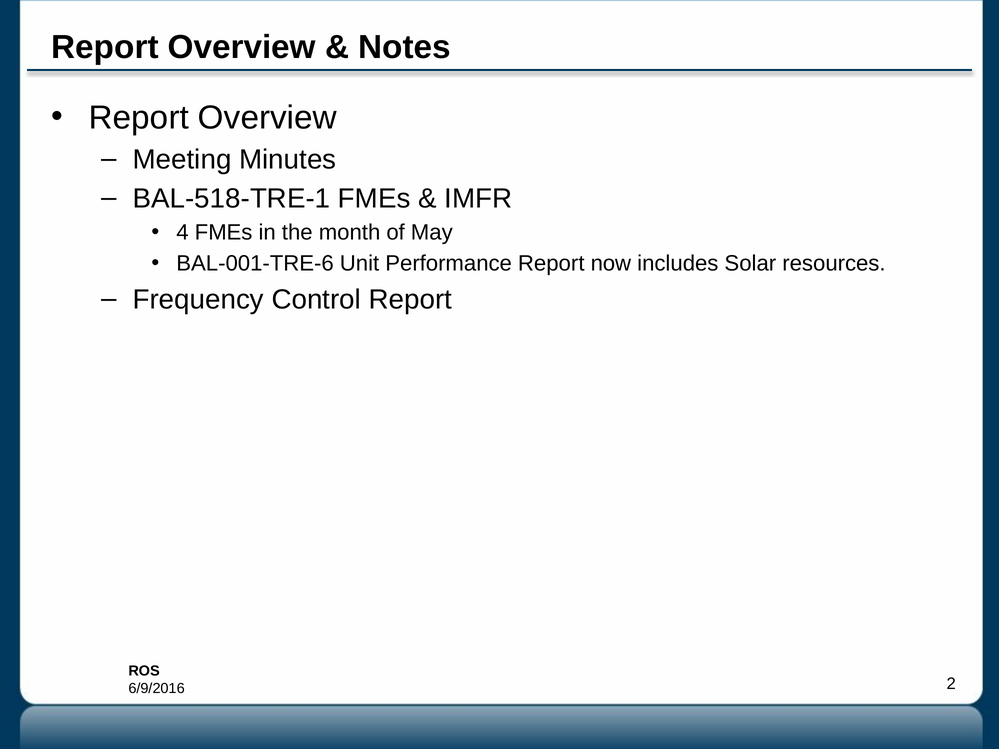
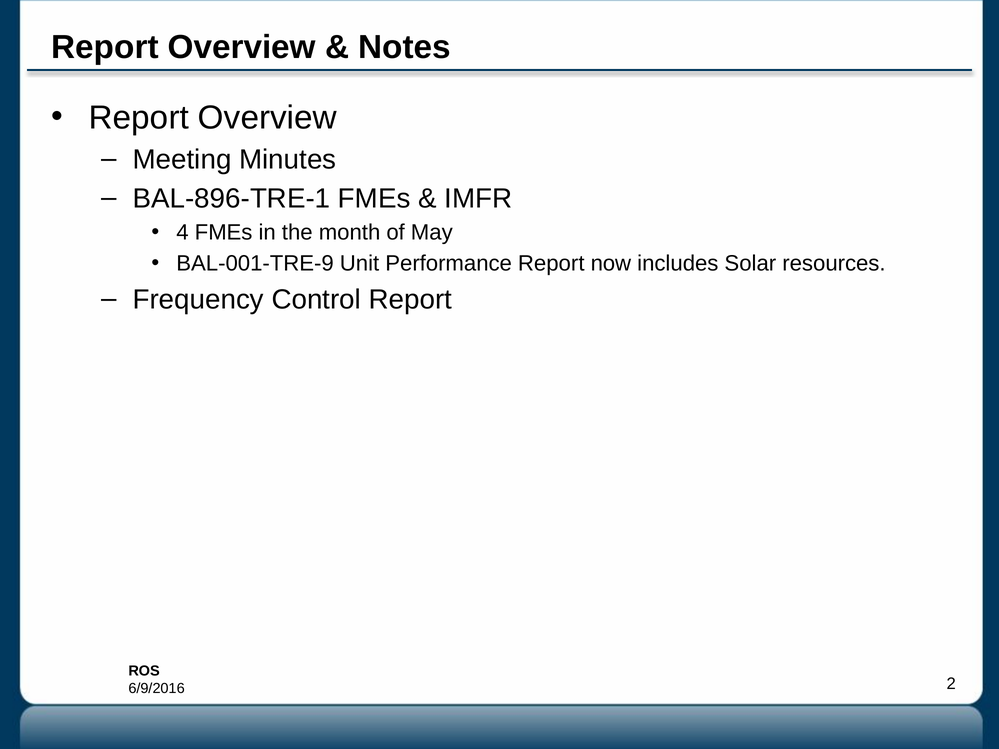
BAL-518-TRE-1: BAL-518-TRE-1 -> BAL-896-TRE-1 (231, 199)
BAL-001-TRE-6: BAL-001-TRE-6 -> BAL-001-TRE-9 (255, 264)
